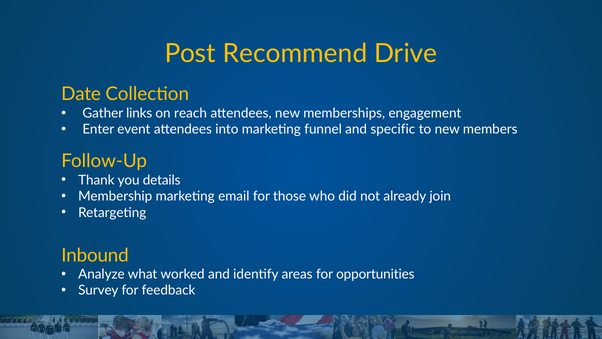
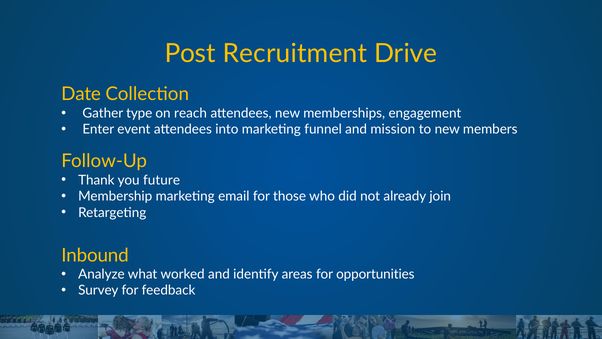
Recommend: Recommend -> Recruitment (295, 54)
links: links -> type (139, 113)
specific: specific -> mission (393, 129)
details: details -> future (162, 180)
